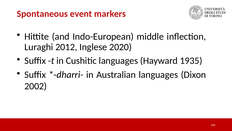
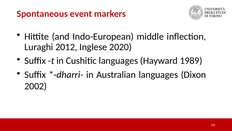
1935: 1935 -> 1989 (191, 60)
